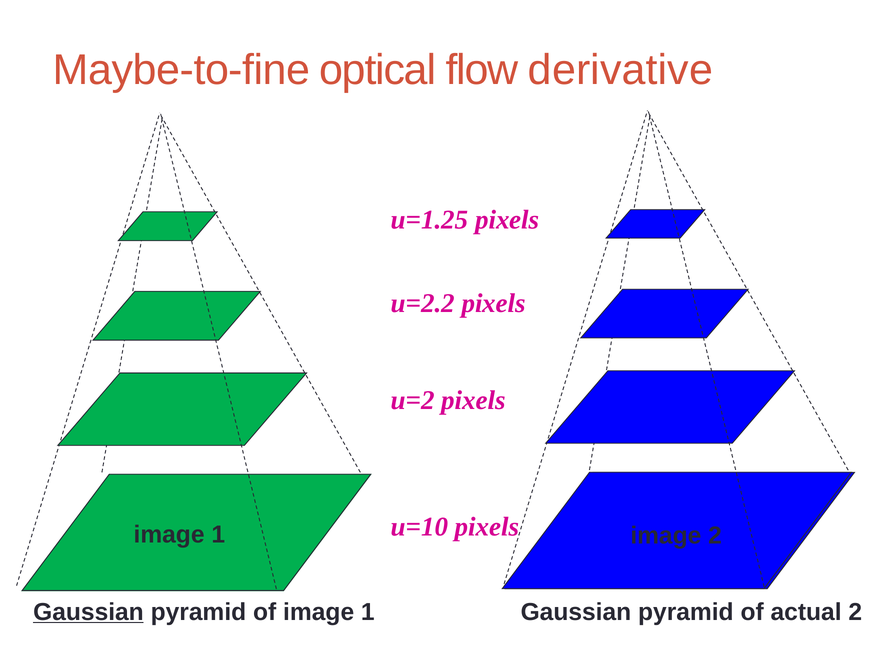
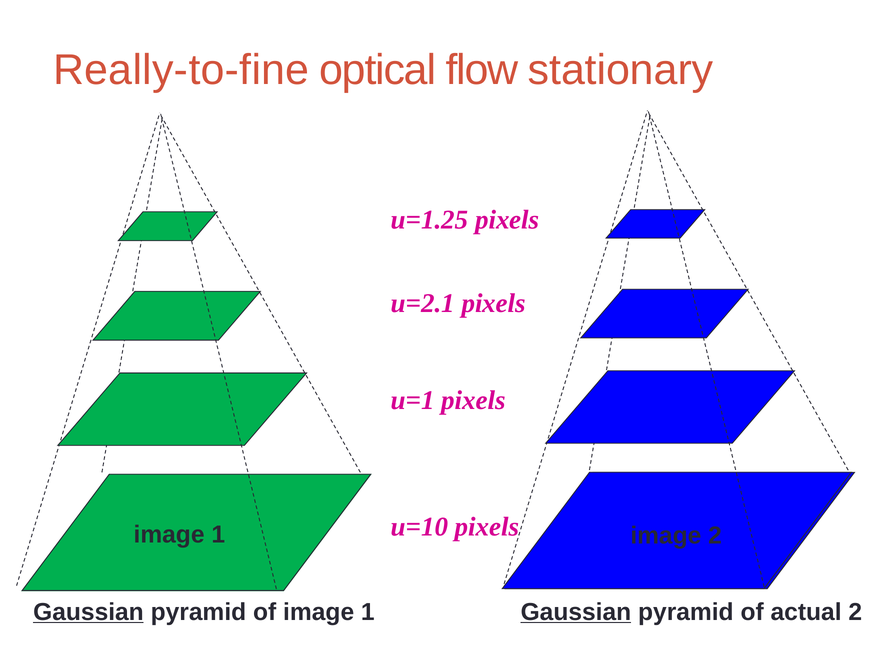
Maybe-to-fine: Maybe-to-fine -> Really-to-fine (181, 70)
derivative: derivative -> stationary (621, 70)
u=2.2: u=2.2 -> u=2.1 (423, 303)
u=2: u=2 -> u=1 (413, 400)
Gaussian underline: none -> present (576, 612)
